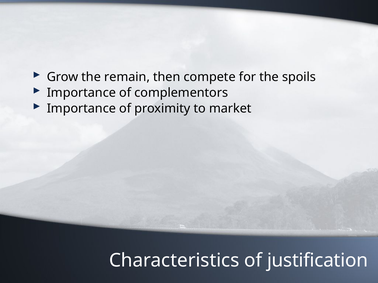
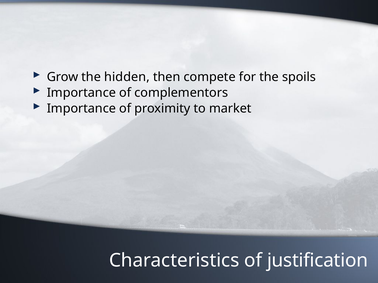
remain: remain -> hidden (127, 77)
